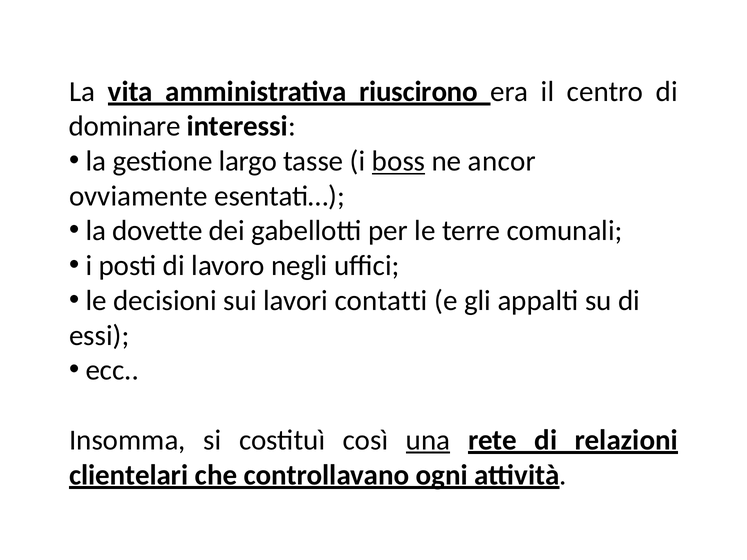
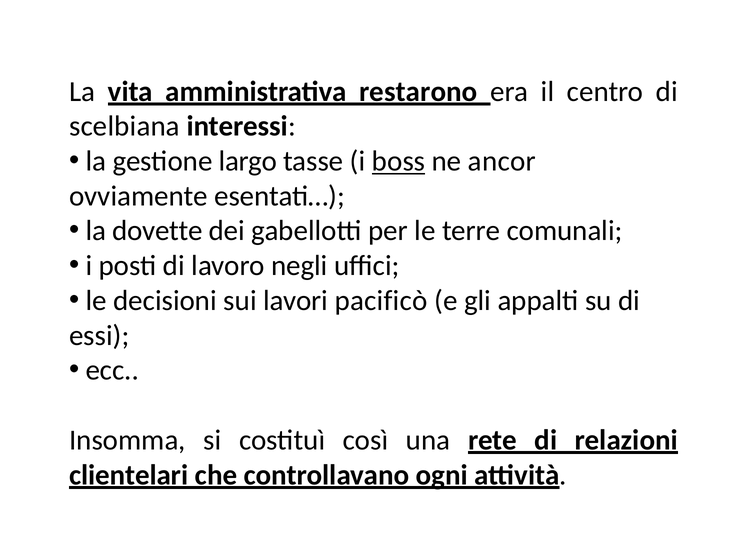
riuscirono: riuscirono -> restarono (418, 91)
dominare: dominare -> scelbiana (124, 126)
contatti: contatti -> pacificò (381, 301)
una underline: present -> none (428, 440)
